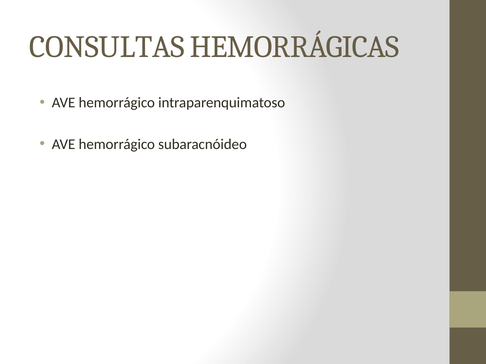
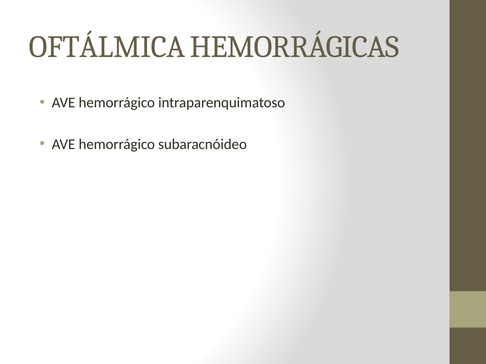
CONSULTAS: CONSULTAS -> OFTÁLMICA (107, 47)
